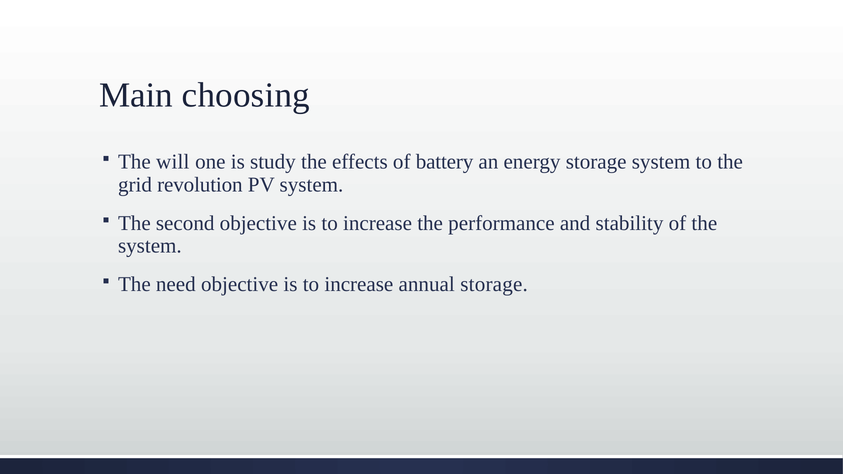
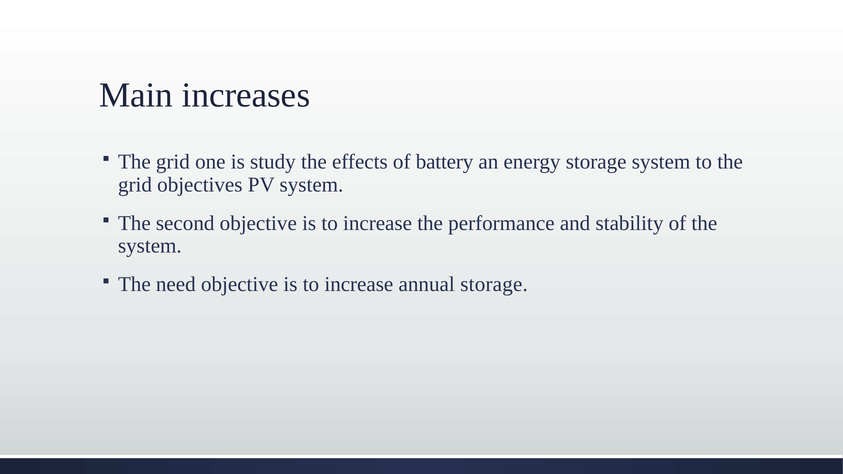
choosing: choosing -> increases (246, 95)
will: will -> grid (173, 162)
revolution: revolution -> objectives (200, 185)
